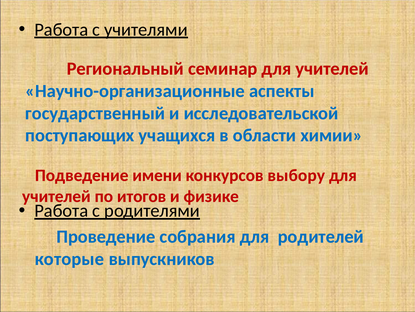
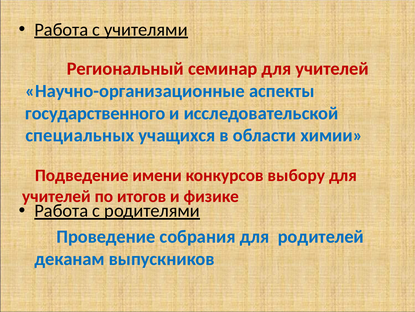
государственный: государственный -> государственного (95, 113)
поступающих: поступающих -> специальных (80, 135)
которые: которые -> деканам (70, 258)
